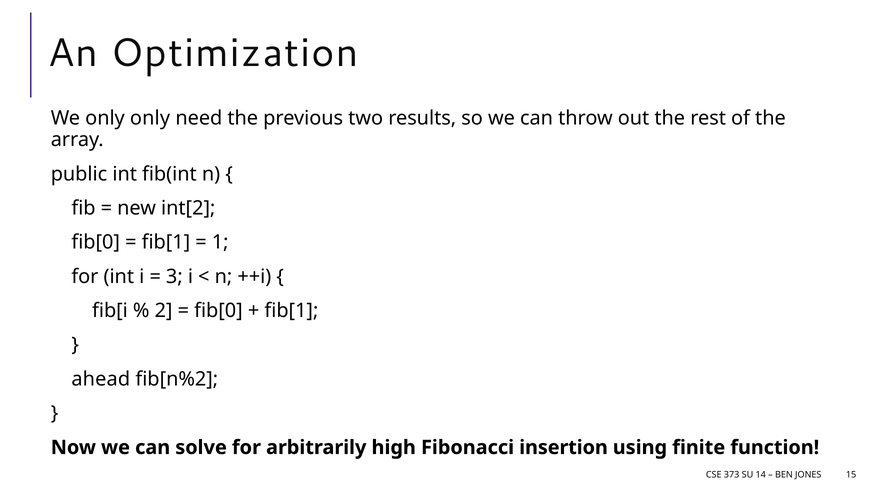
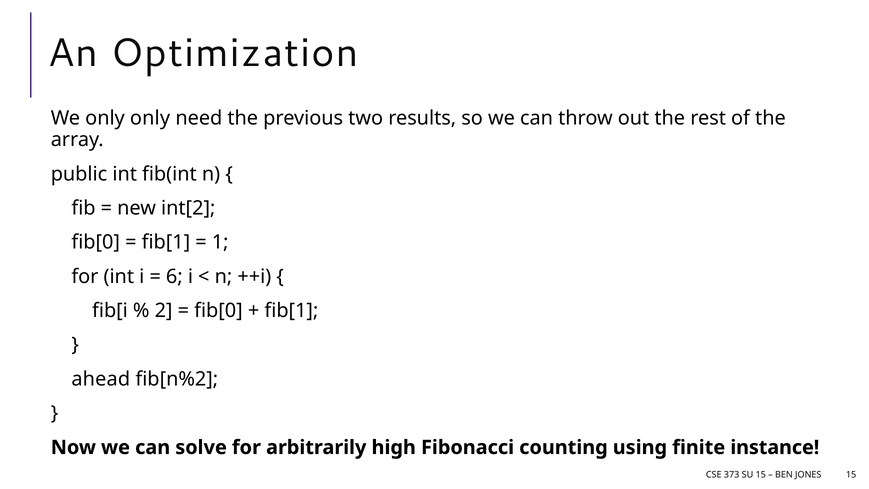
3: 3 -> 6 (174, 276)
insertion: insertion -> counting (563, 447)
function: function -> instance (775, 447)
SU 14: 14 -> 15 (761, 474)
